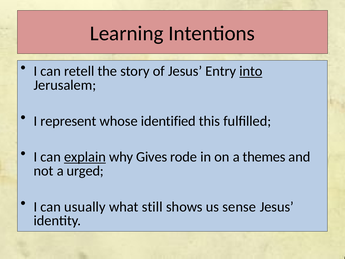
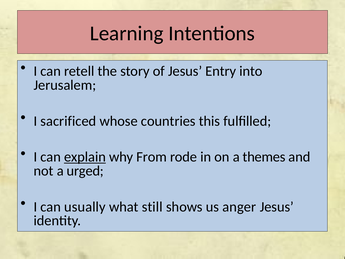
into underline: present -> none (251, 71)
represent: represent -> sacrificed (68, 121)
identified: identified -> countries (168, 121)
Gives: Gives -> From (152, 157)
sense: sense -> anger (239, 207)
